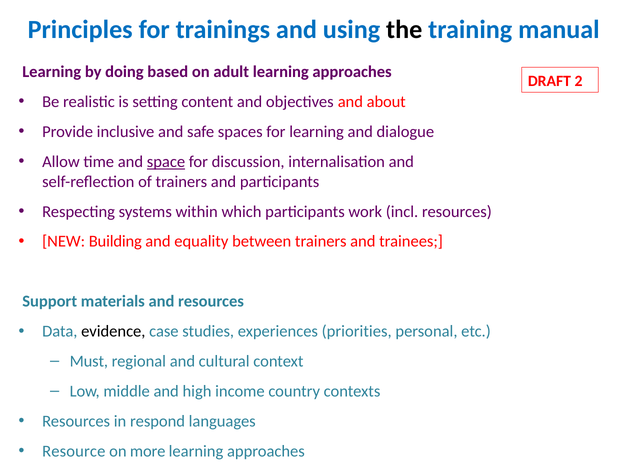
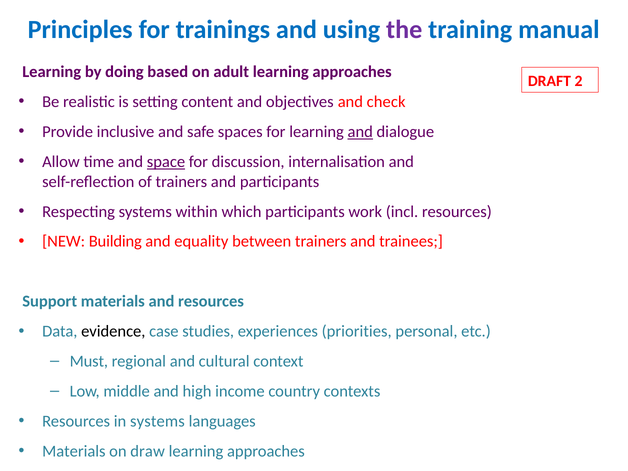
the colour: black -> purple (404, 30)
about: about -> check (386, 102)
and underline: none -> present (360, 132)
in respond: respond -> systems (157, 421)
Resource: Resource -> Materials (74, 451)
more: more -> draw (148, 451)
